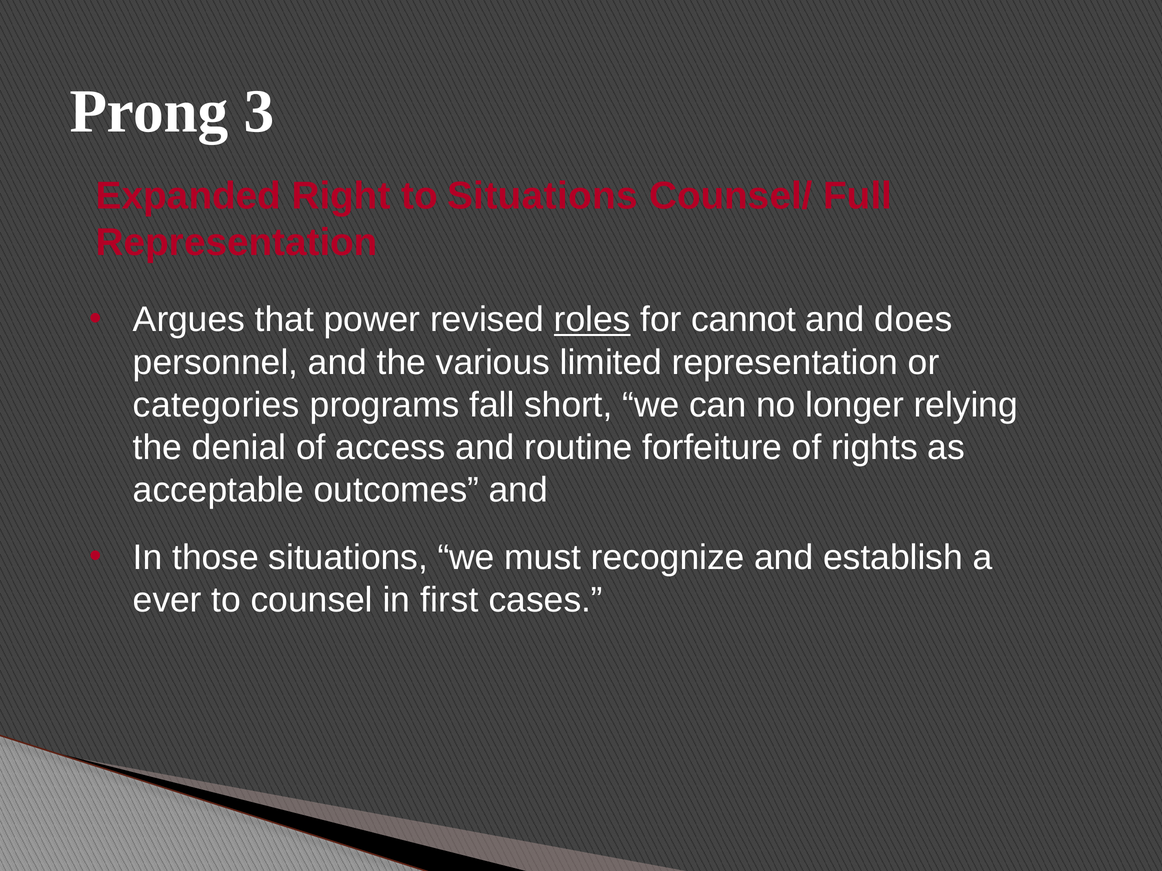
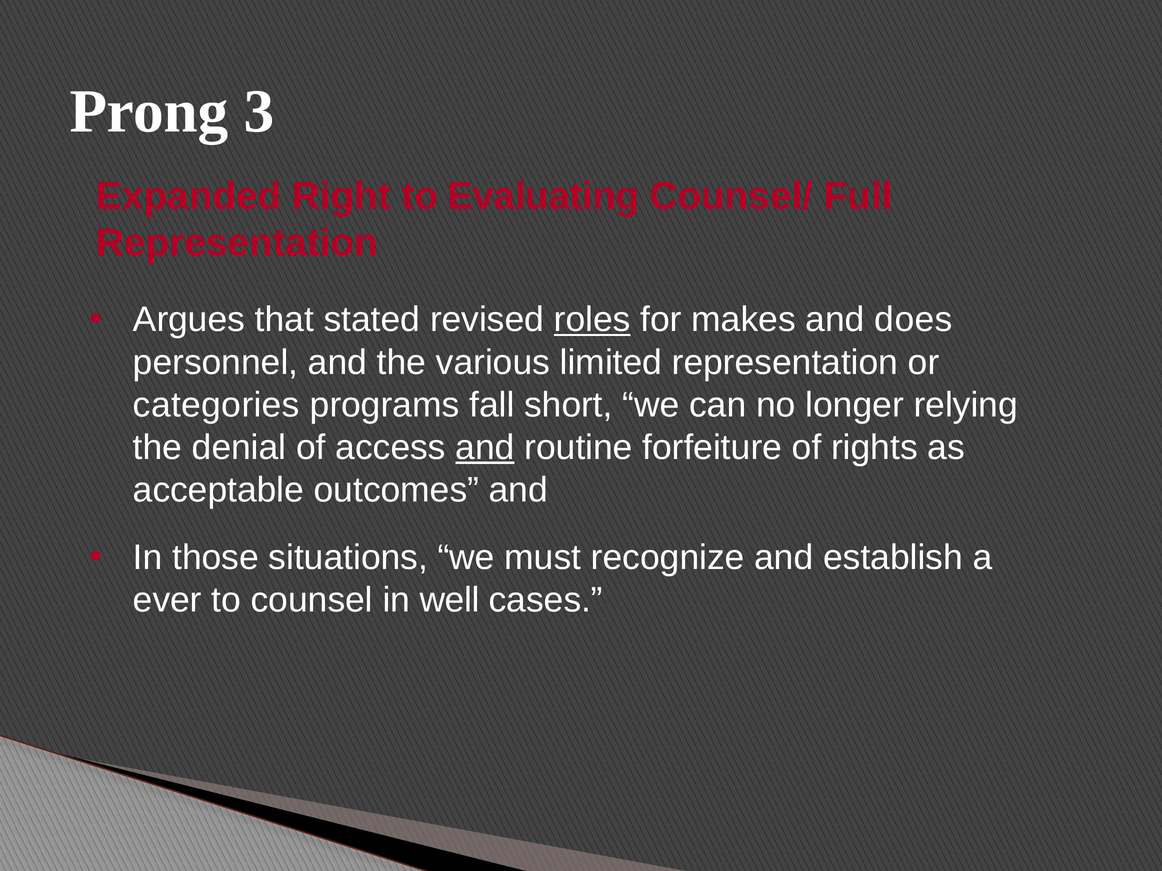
to Situations: Situations -> Evaluating (543, 196)
power: power -> stated (372, 320)
cannot: cannot -> makes (744, 320)
and underline: none -> present (485, 448)
first: first -> well (450, 600)
